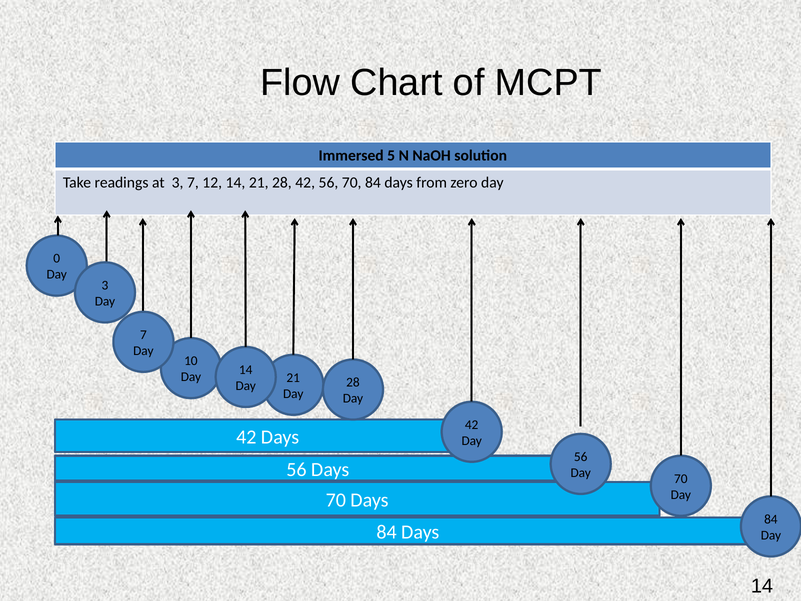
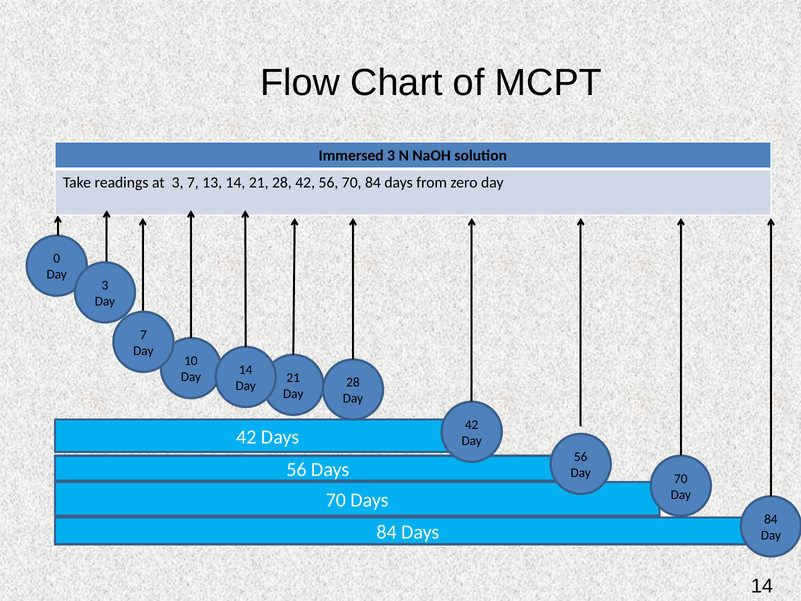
Immersed 5: 5 -> 3 (391, 156)
12: 12 -> 13 (212, 183)
